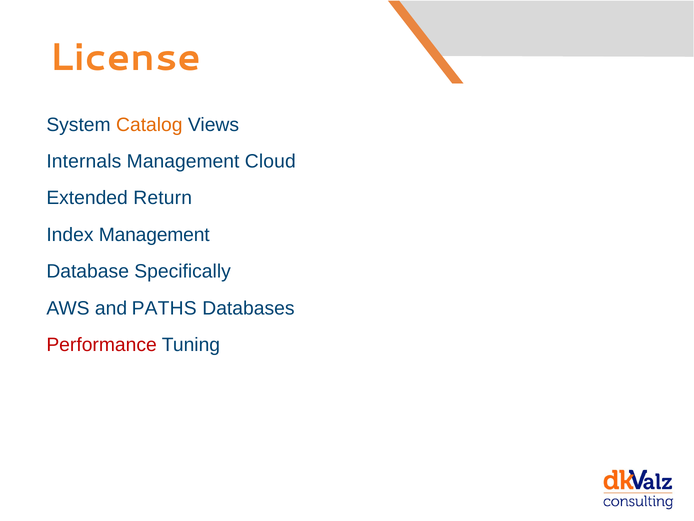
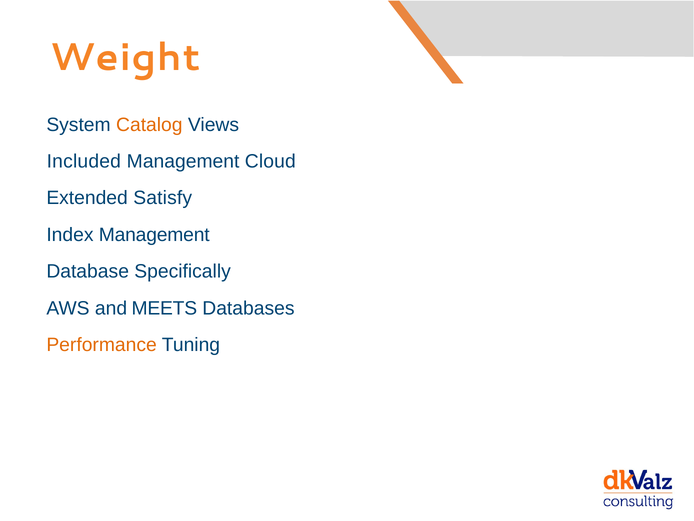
License: License -> Weight (125, 57)
Internals: Internals -> Included (84, 161)
Return: Return -> Satisfy (163, 198)
PATHS: PATHS -> MEETS (164, 308)
Performance colour: red -> orange (102, 345)
